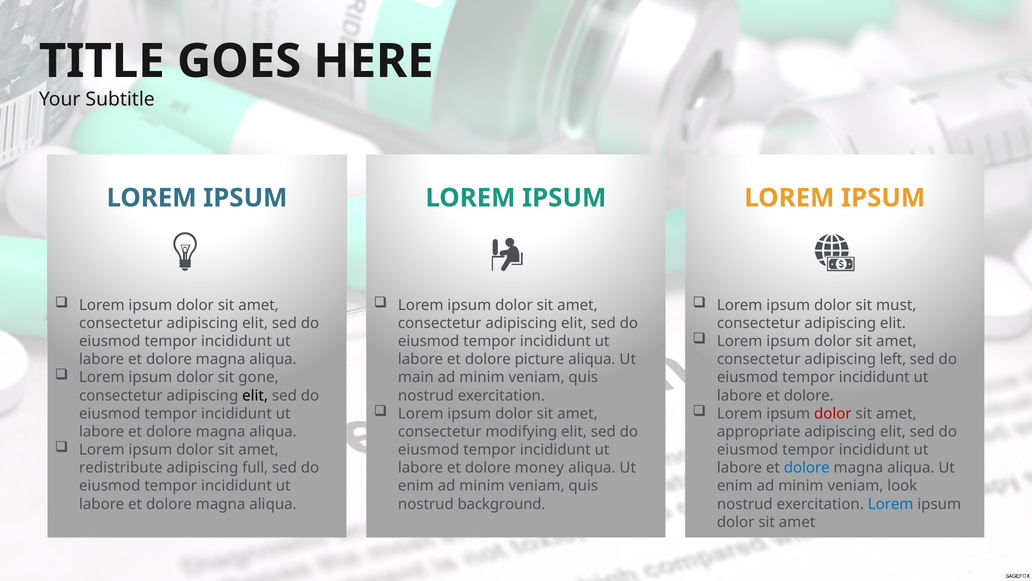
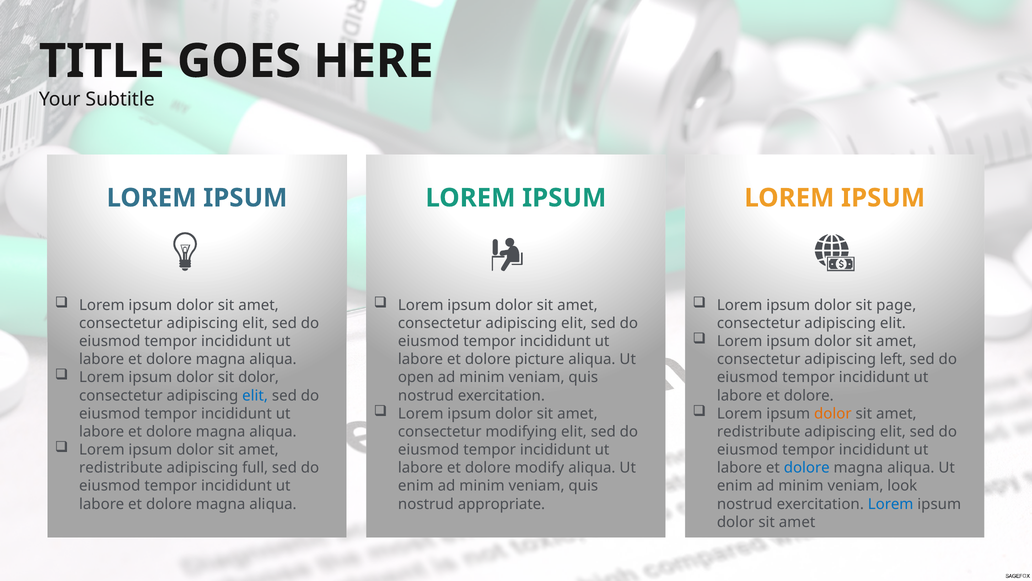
must: must -> page (896, 305)
sit gone: gone -> dolor (259, 377)
main: main -> open (416, 377)
elit colour: black -> blue (255, 395)
dolor colour: red -> orange (833, 413)
appropriate: appropriate -> redistribute (759, 431)
money: money -> modify (539, 467)
background: background -> appropriate (501, 504)
